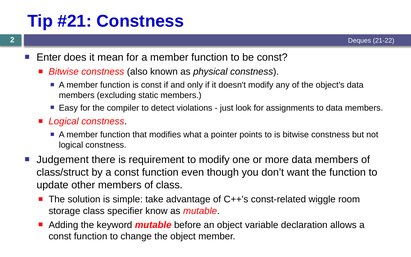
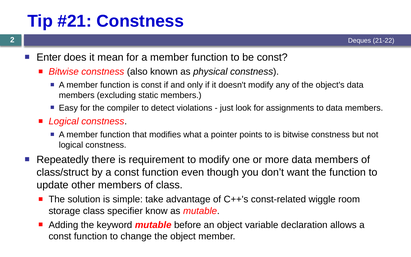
Judgement: Judgement -> Repeatedly (63, 160)
